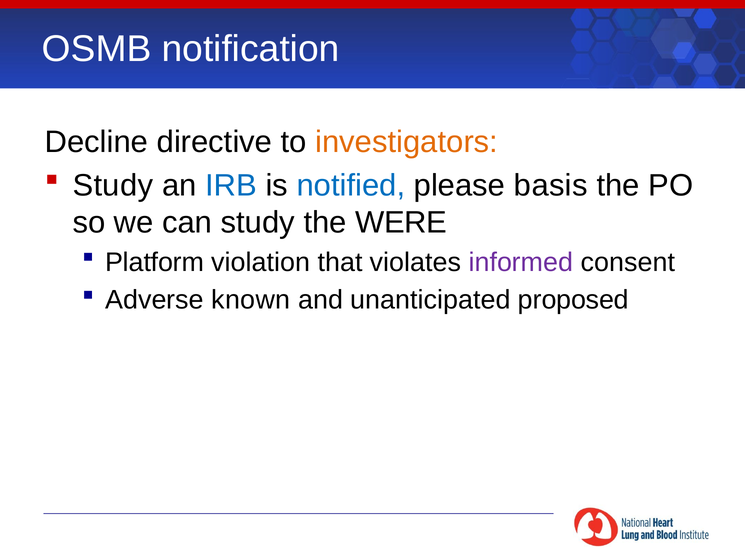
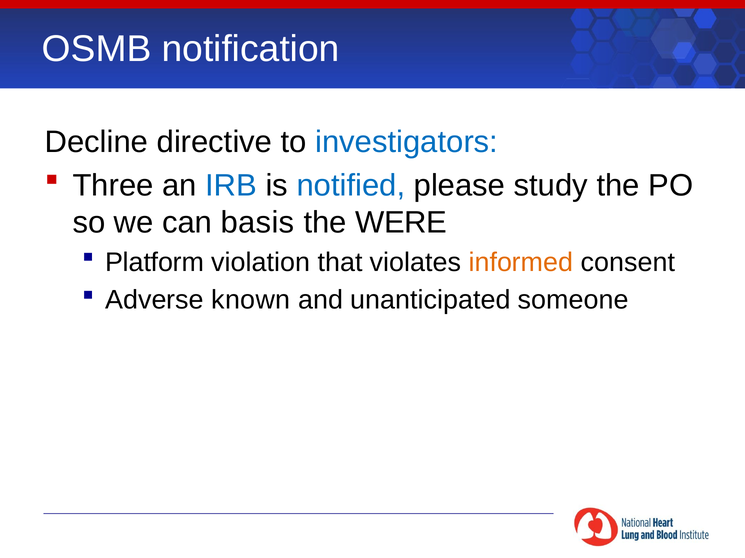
investigators colour: orange -> blue (407, 142)
Study: Study -> Three (113, 186)
basis: basis -> study (551, 186)
can study: study -> basis (258, 223)
informed colour: purple -> orange (521, 263)
proposed: proposed -> someone (573, 300)
